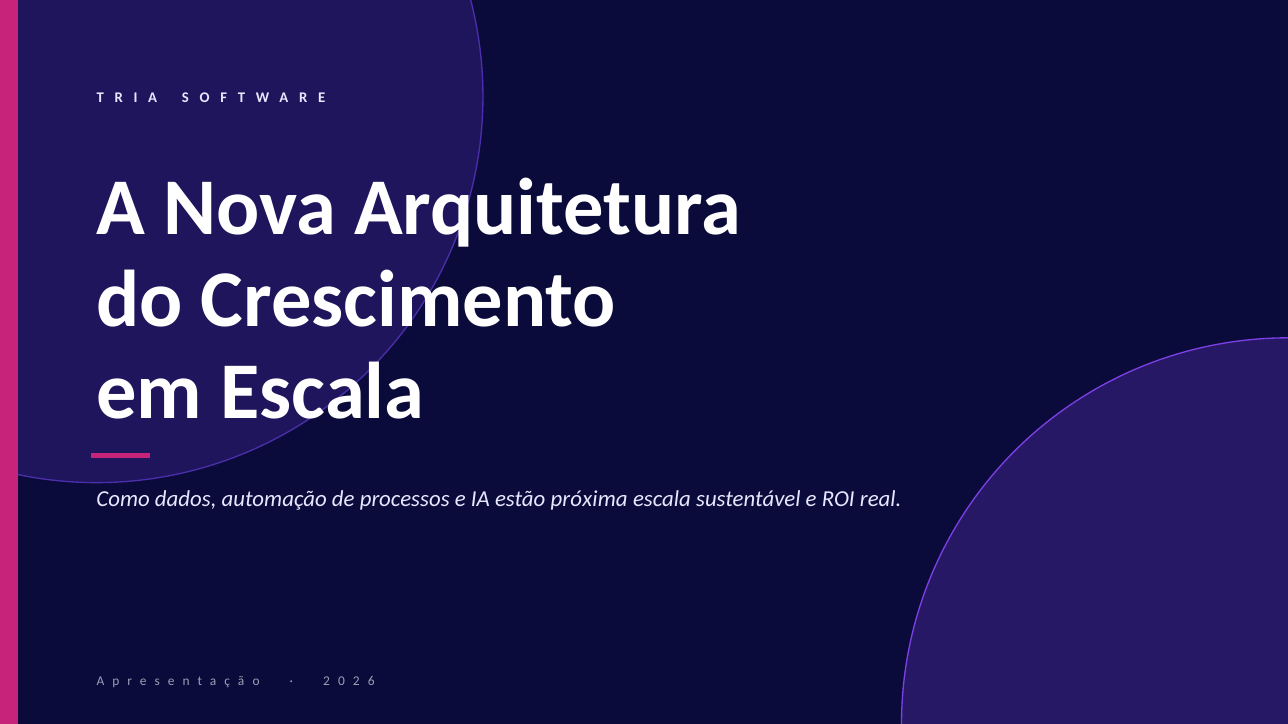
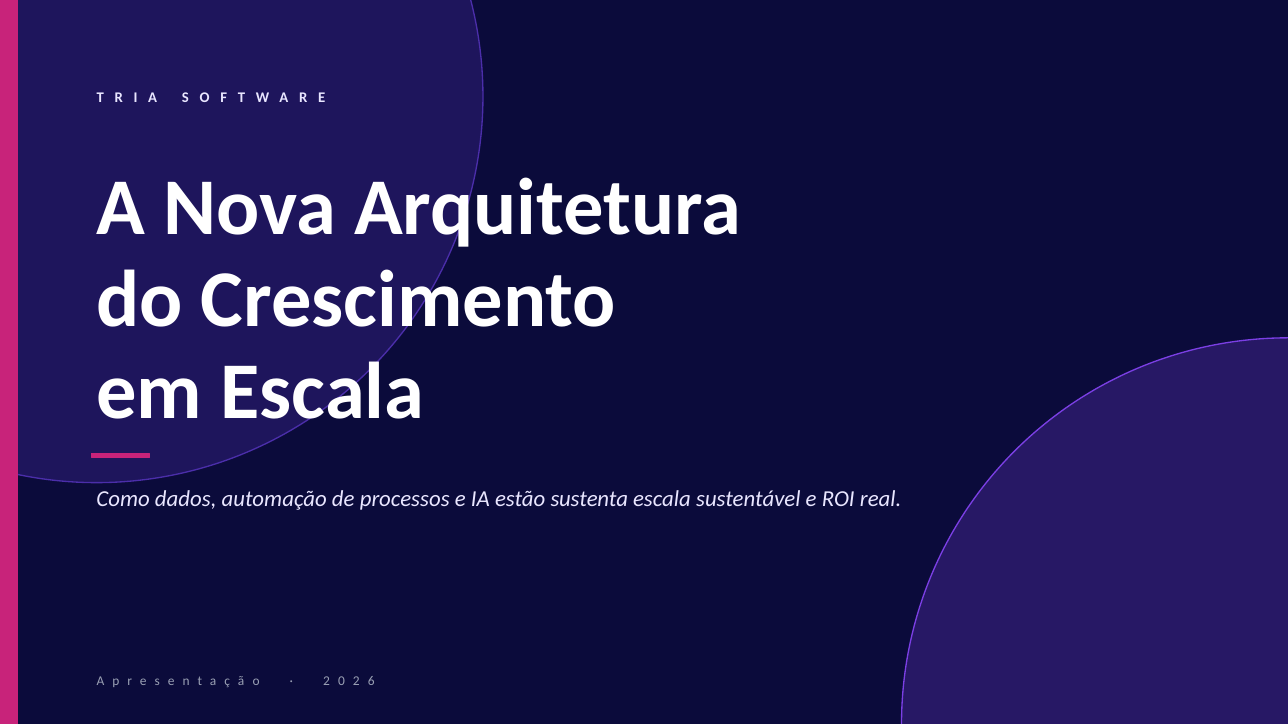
próxima: próxima -> sustenta (589, 499)
